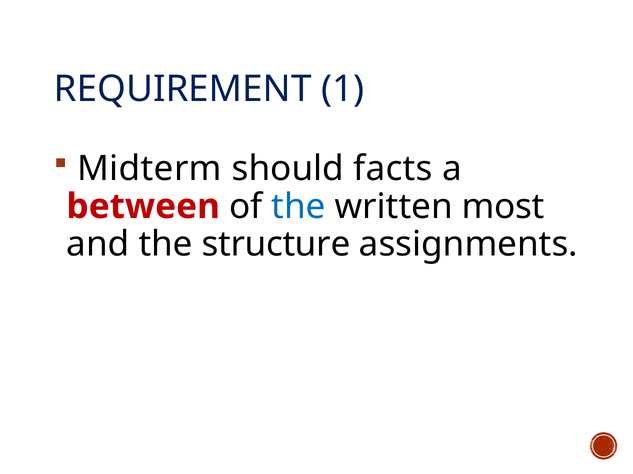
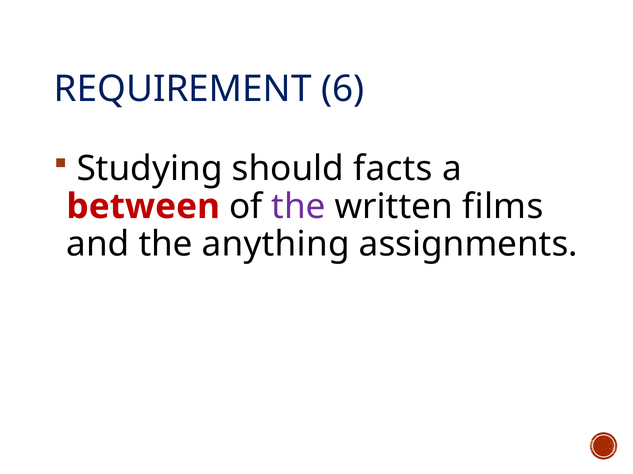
1: 1 -> 6 (343, 89)
Midterm: Midterm -> Studying (150, 169)
the colour: blue -> purple (299, 207)
most: most -> films (503, 207)
structure: structure -> anything (276, 245)
